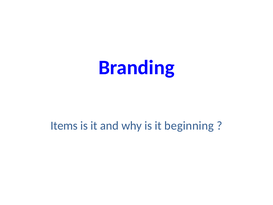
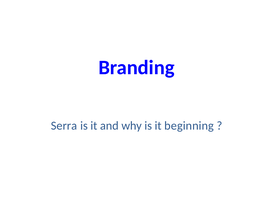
Items: Items -> Serra (64, 126)
